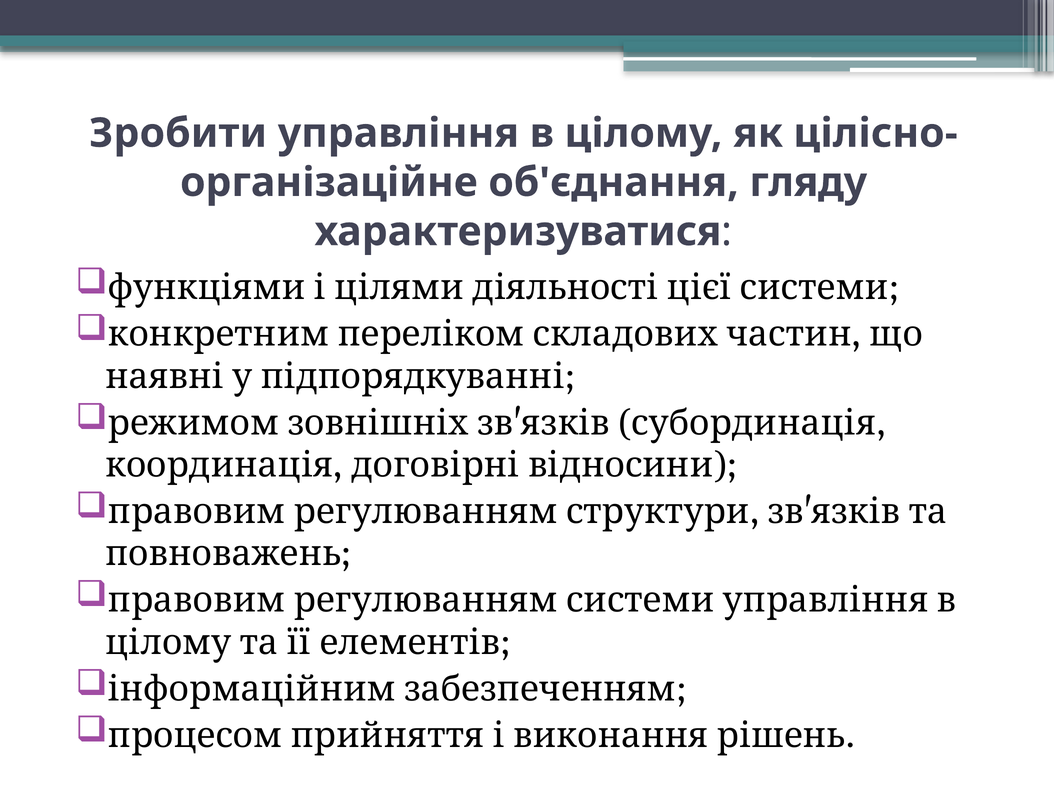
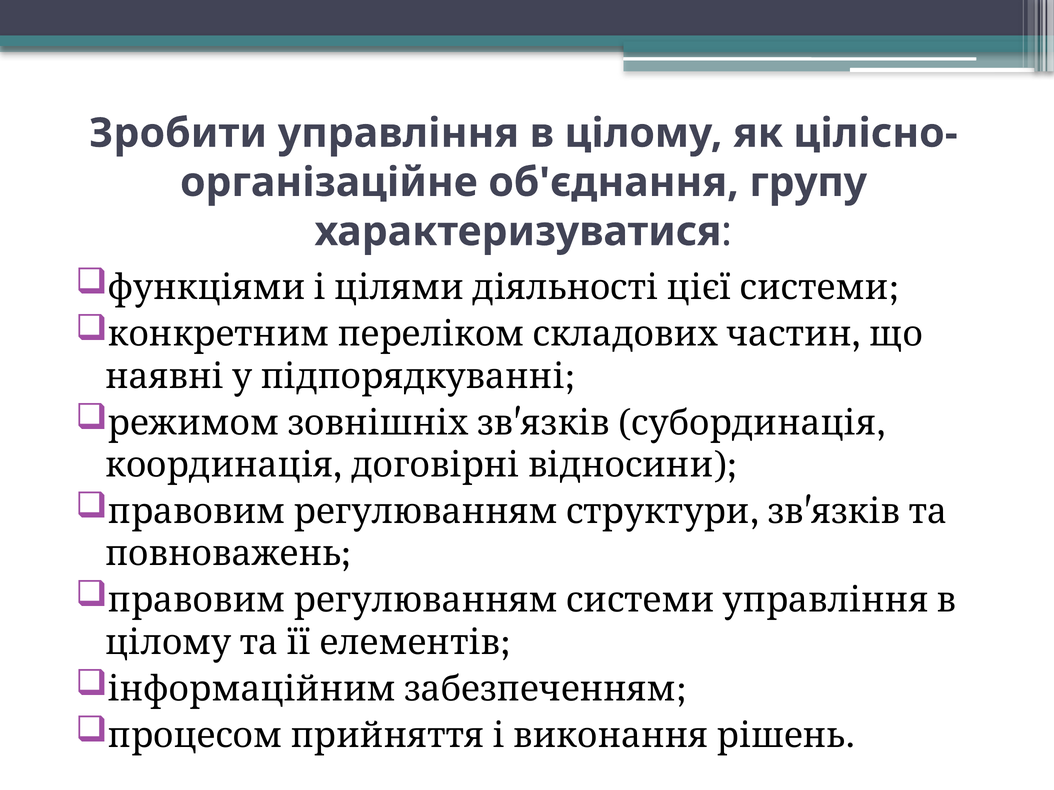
гляду: гляду -> групу (808, 183)
